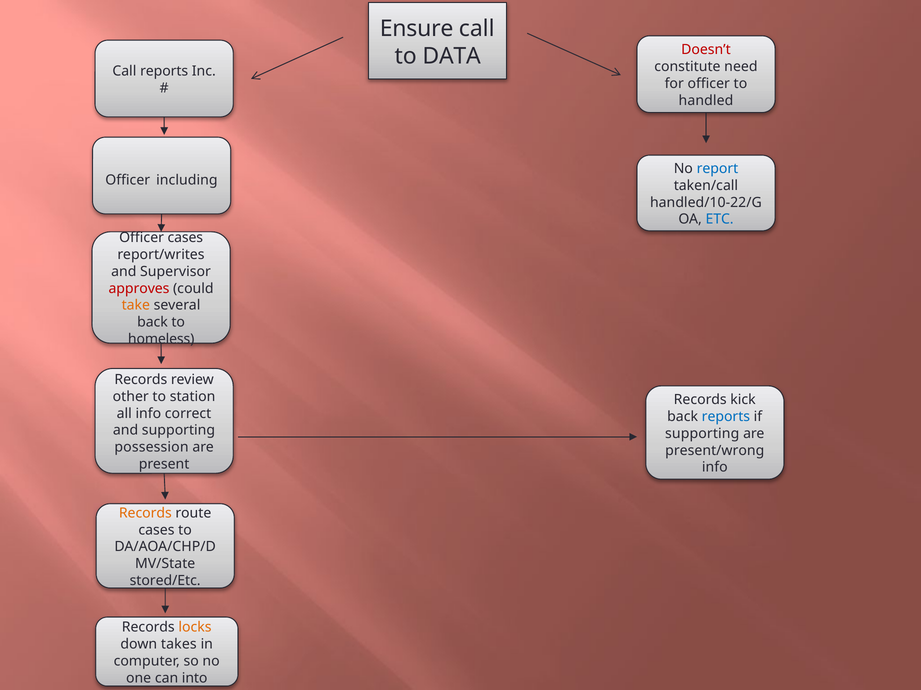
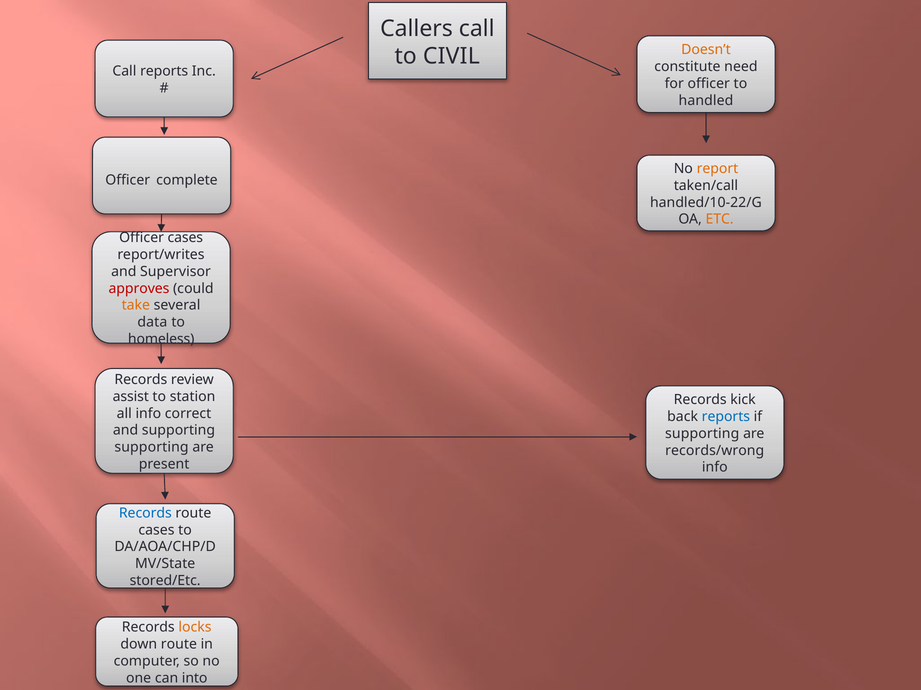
Ensure: Ensure -> Callers (416, 28)
Doesn’t colour: red -> orange (706, 50)
DATA: DATA -> CIVIL (451, 56)
report colour: blue -> orange (717, 169)
including: including -> complete (187, 180)
ETC colour: blue -> orange (720, 220)
back: back -> data (152, 323)
other: other -> assist (131, 397)
possession: possession -> supporting (152, 448)
present/wrong: present/wrong -> records/wrong (715, 451)
Records colour: orange -> blue (145, 514)
down takes: takes -> route (179, 645)
